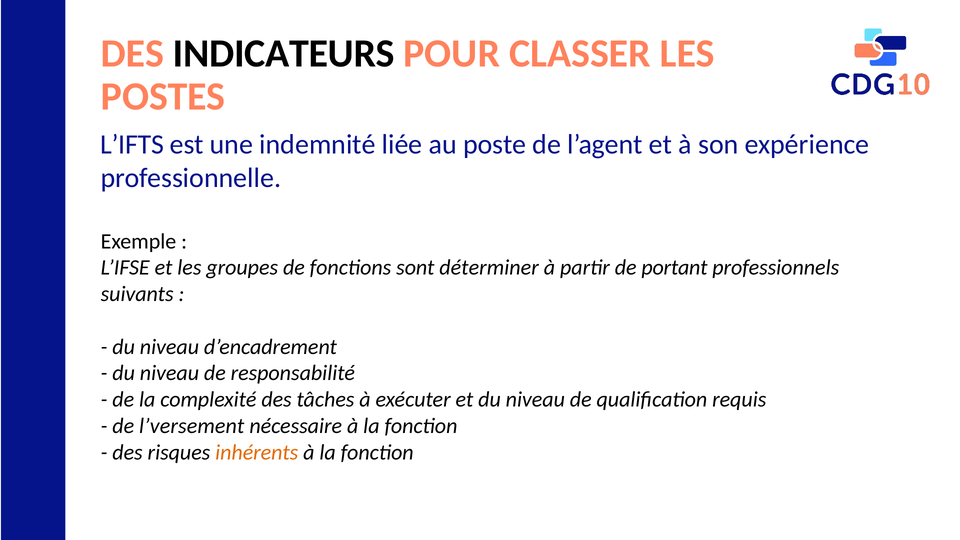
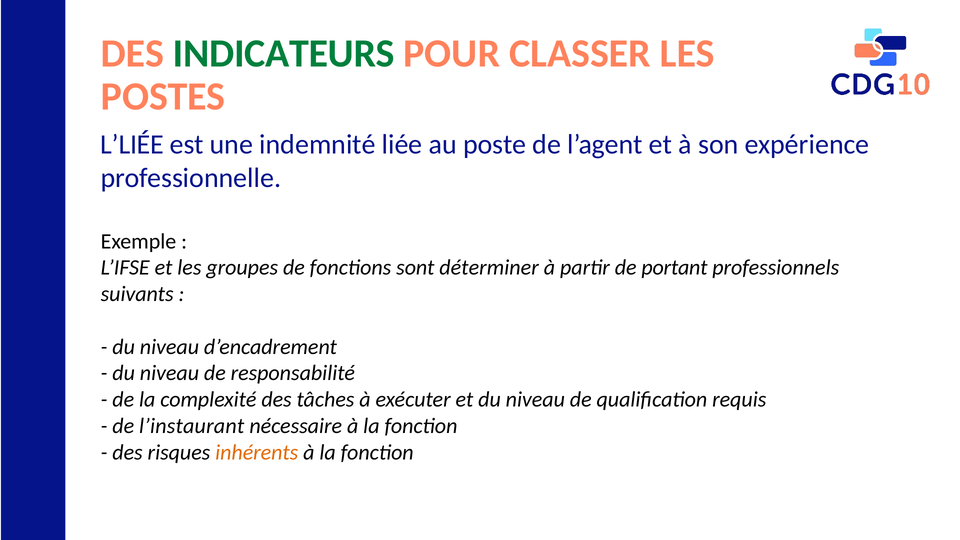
INDICATEURS colour: black -> green (284, 53)
L’IFTS: L’IFTS -> L’LIÉE (132, 144)
l’versement: l’versement -> l’instaurant (192, 426)
